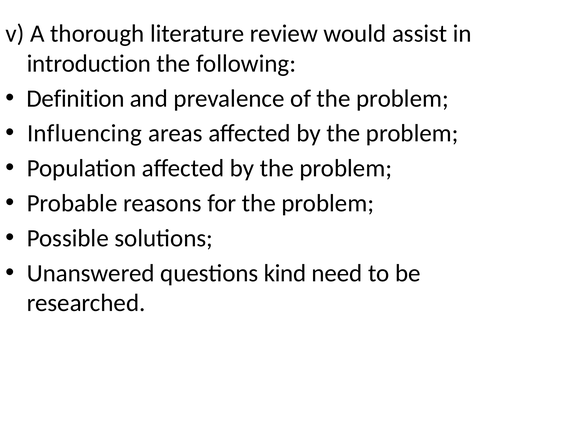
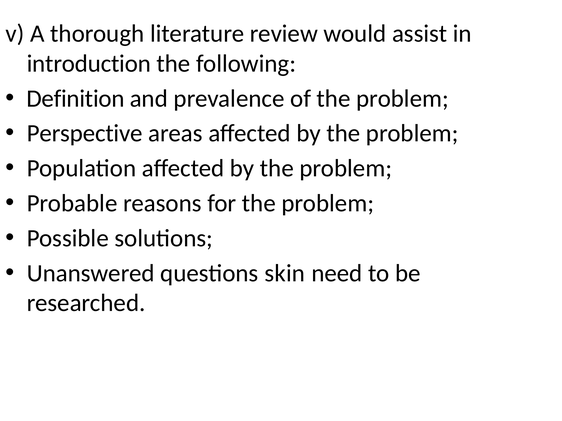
Influencing: Influencing -> Perspective (85, 134)
kind: kind -> skin (285, 273)
